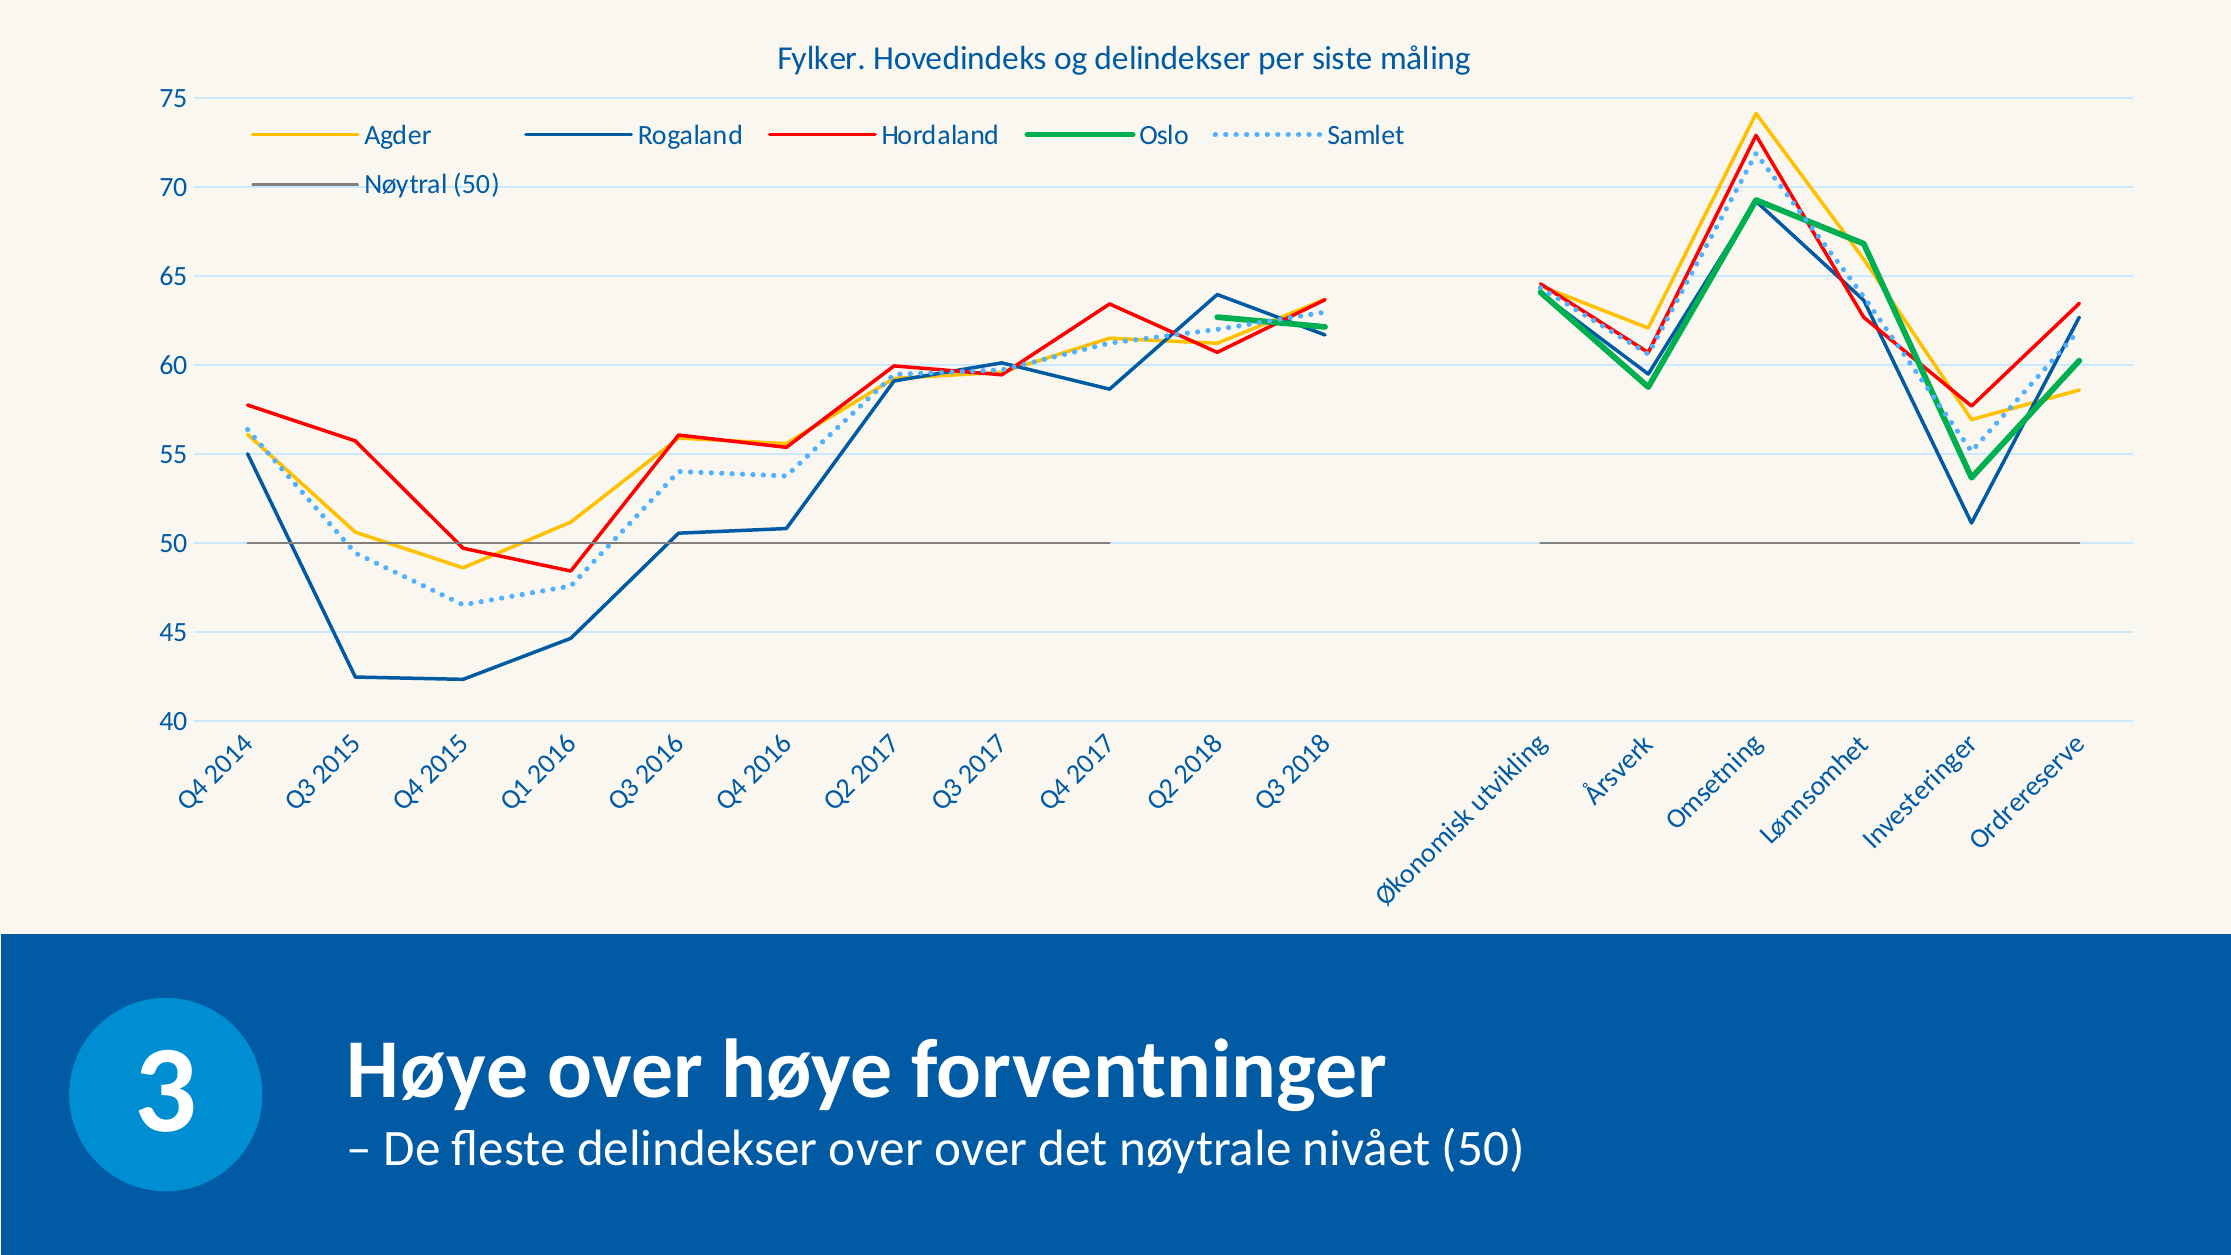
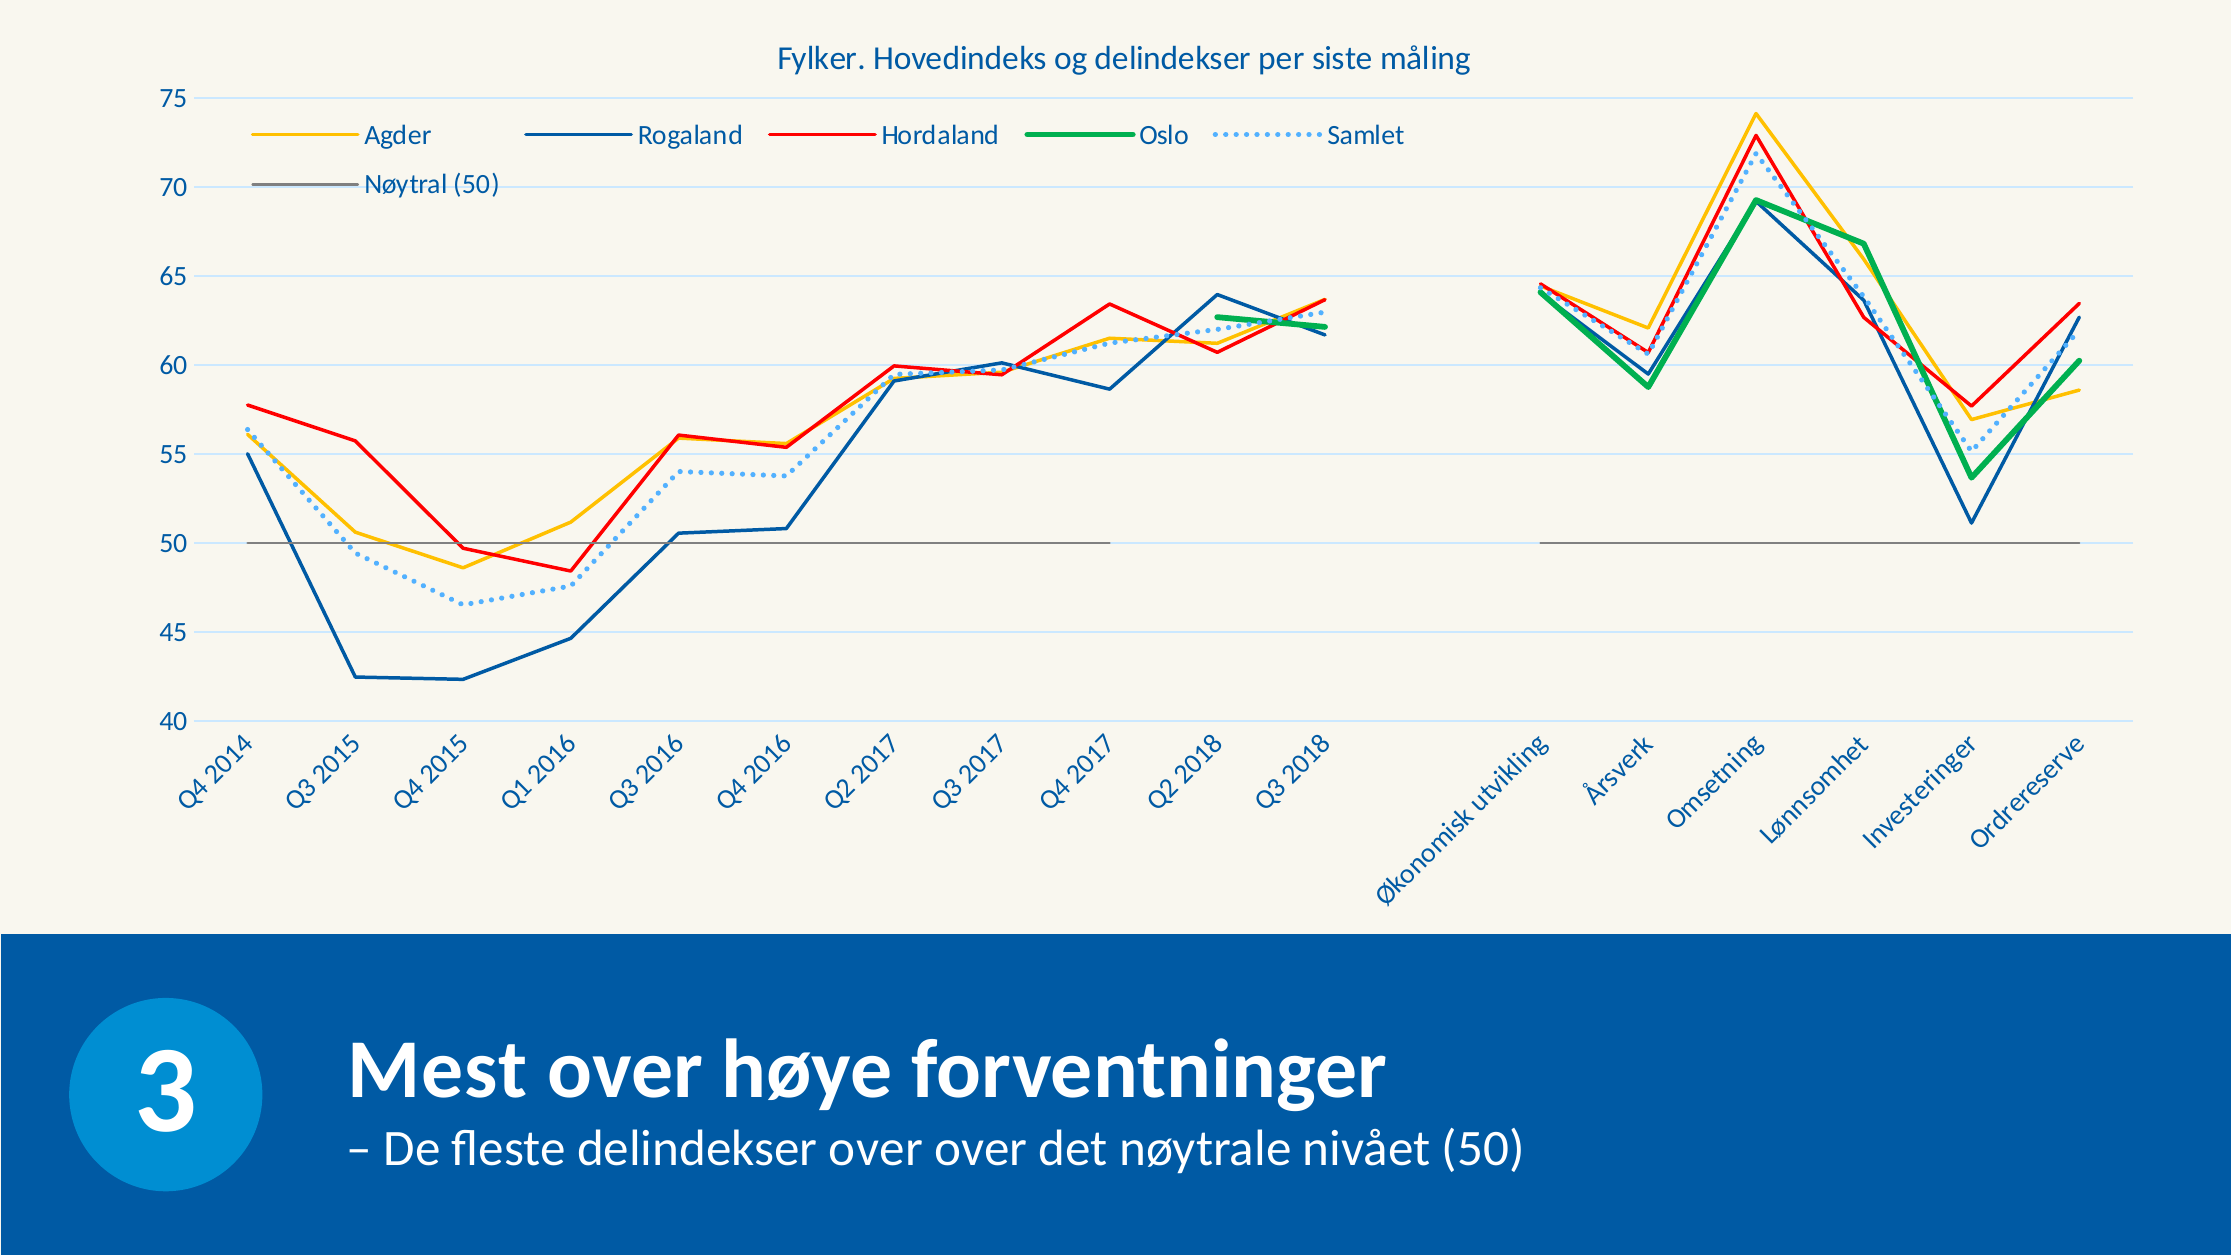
3 Høye: Høye -> Mest (438, 1070)
